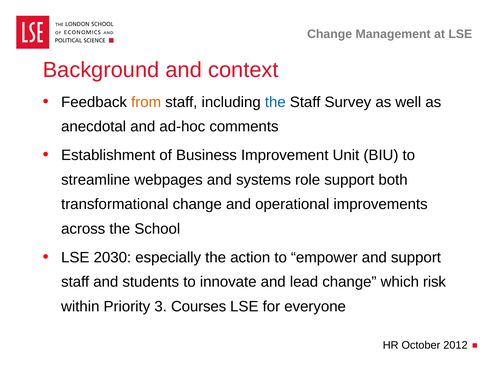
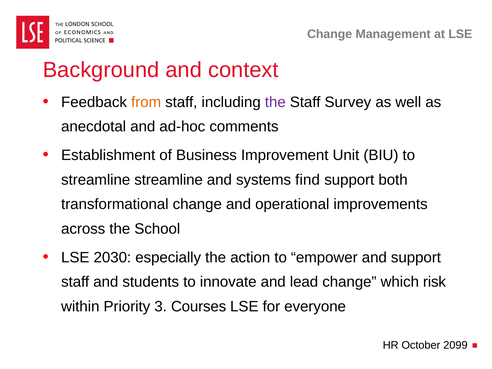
the colour: blue -> purple (275, 102)
streamline webpages: webpages -> streamline (169, 180)
role: role -> find (308, 180)
2012: 2012 -> 2099 (455, 345)
